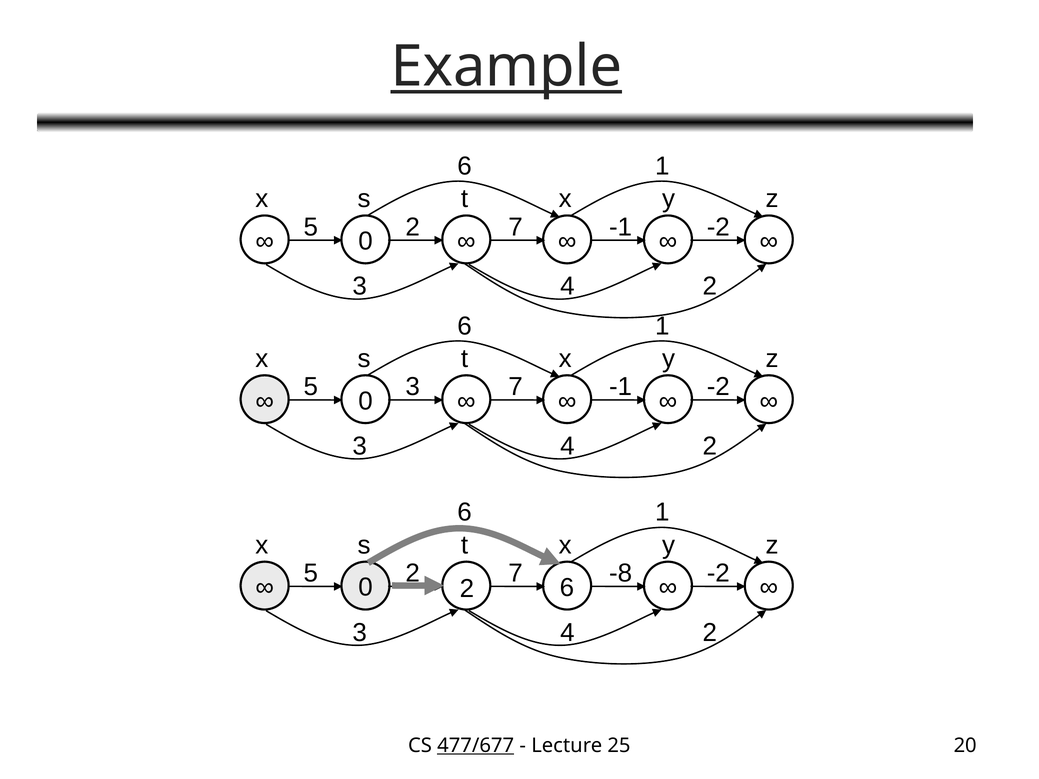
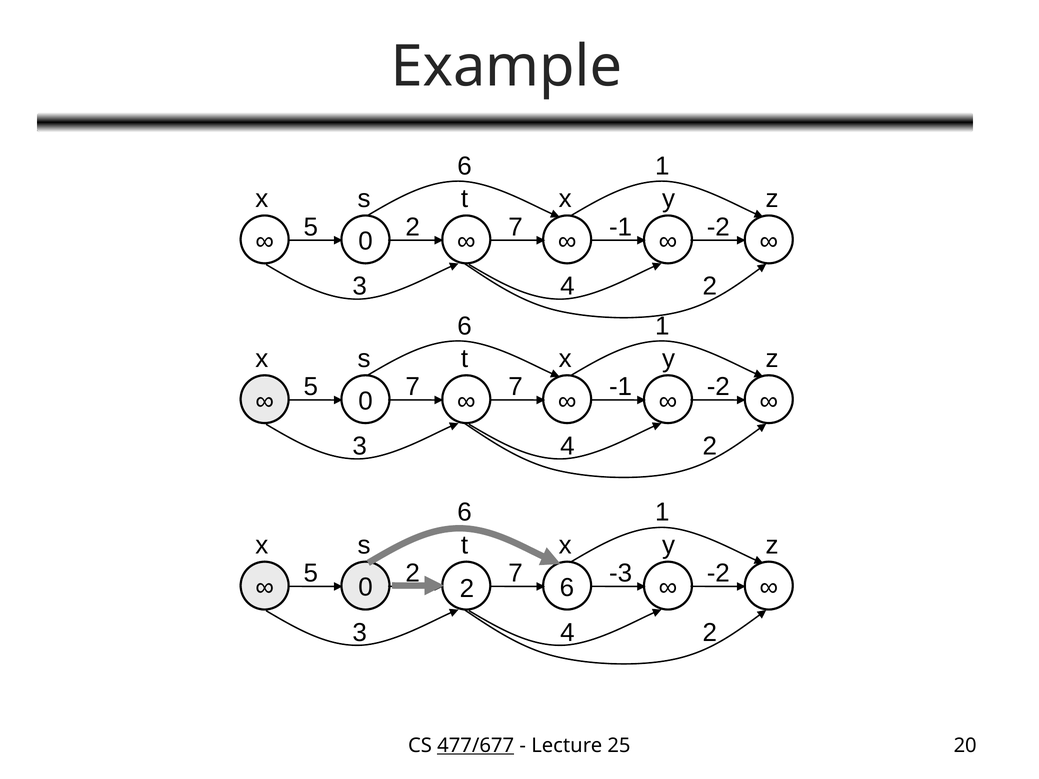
Example underline: present -> none (506, 67)
5 3: 3 -> 7 (413, 387)
-8: -8 -> -3 (621, 574)
